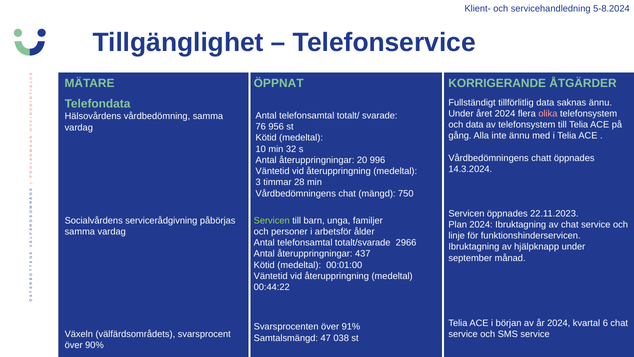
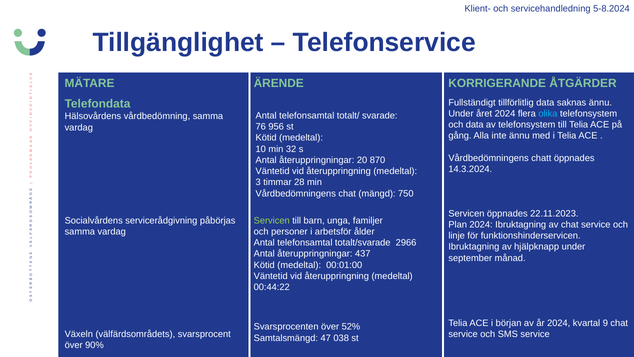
ÖPPNAT: ÖPPNAT -> ÄRENDE (279, 83)
olika colour: pink -> light blue (548, 113)
996: 996 -> 870 (378, 160)
6: 6 -> 9 (605, 323)
91%: 91% -> 52% (351, 327)
